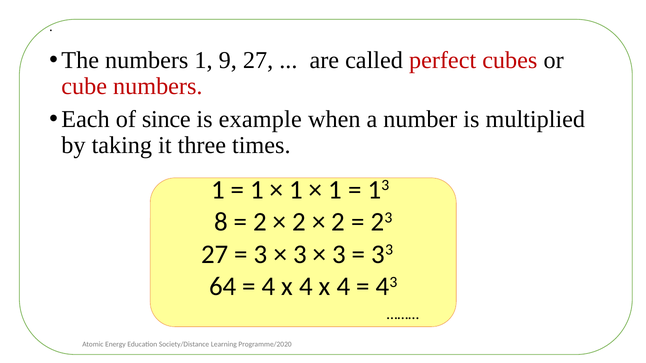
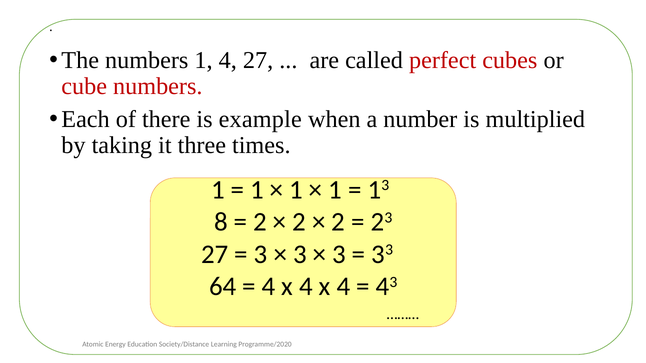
1 9: 9 -> 4 (228, 60)
since: since -> there (166, 119)
